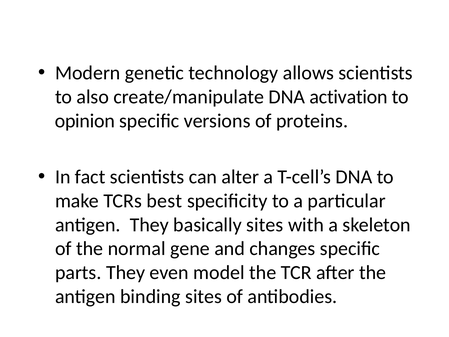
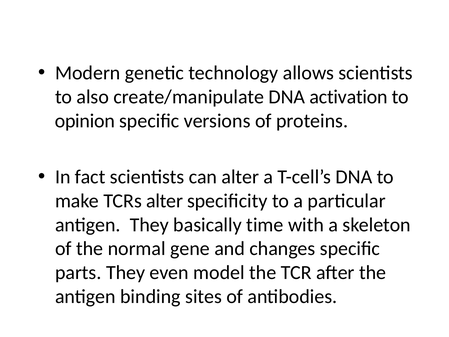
TCRs best: best -> alter (165, 201)
basically sites: sites -> time (265, 225)
